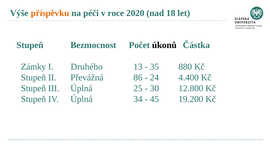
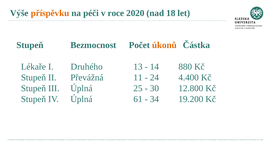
úkonů colour: black -> orange (164, 45)
Zámky: Zámky -> Lékaře (33, 67)
35: 35 -> 14 (154, 67)
86: 86 -> 11 (138, 77)
34: 34 -> 61 (138, 99)
45: 45 -> 34 (154, 99)
